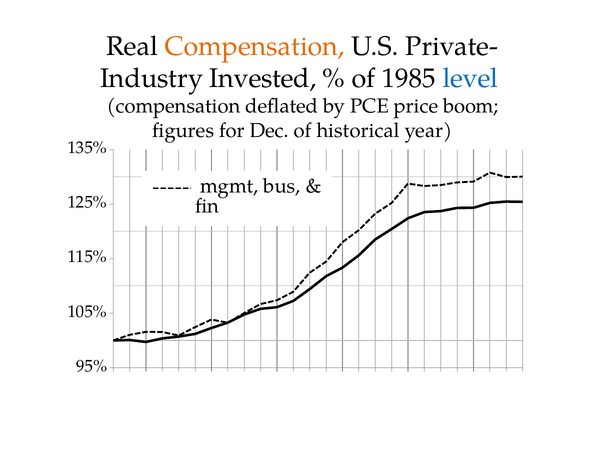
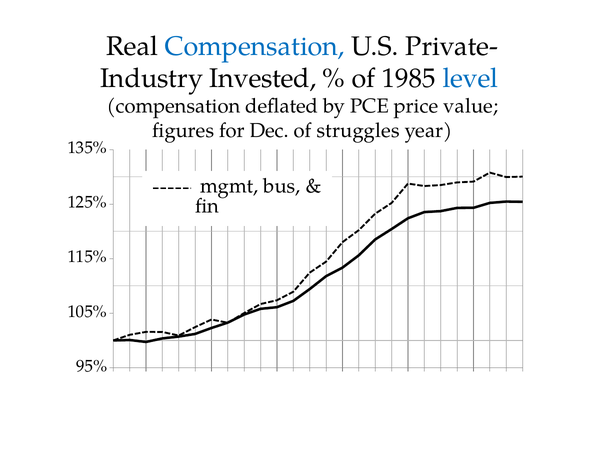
Compensation colour: orange -> blue (255, 46)
boom: boom -> value (471, 106)
historical: historical -> struggles (358, 130)
